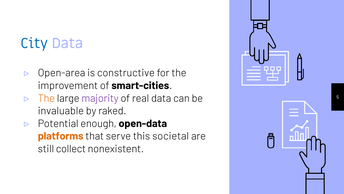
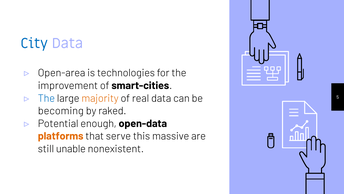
constructive: constructive -> technologies (126, 73)
The colour: orange -> blue (46, 98)
majority colour: purple -> orange (100, 98)
invaluable: invaluable -> becoming (61, 111)
societal: societal -> massive (171, 136)
collect: collect -> unable (71, 148)
